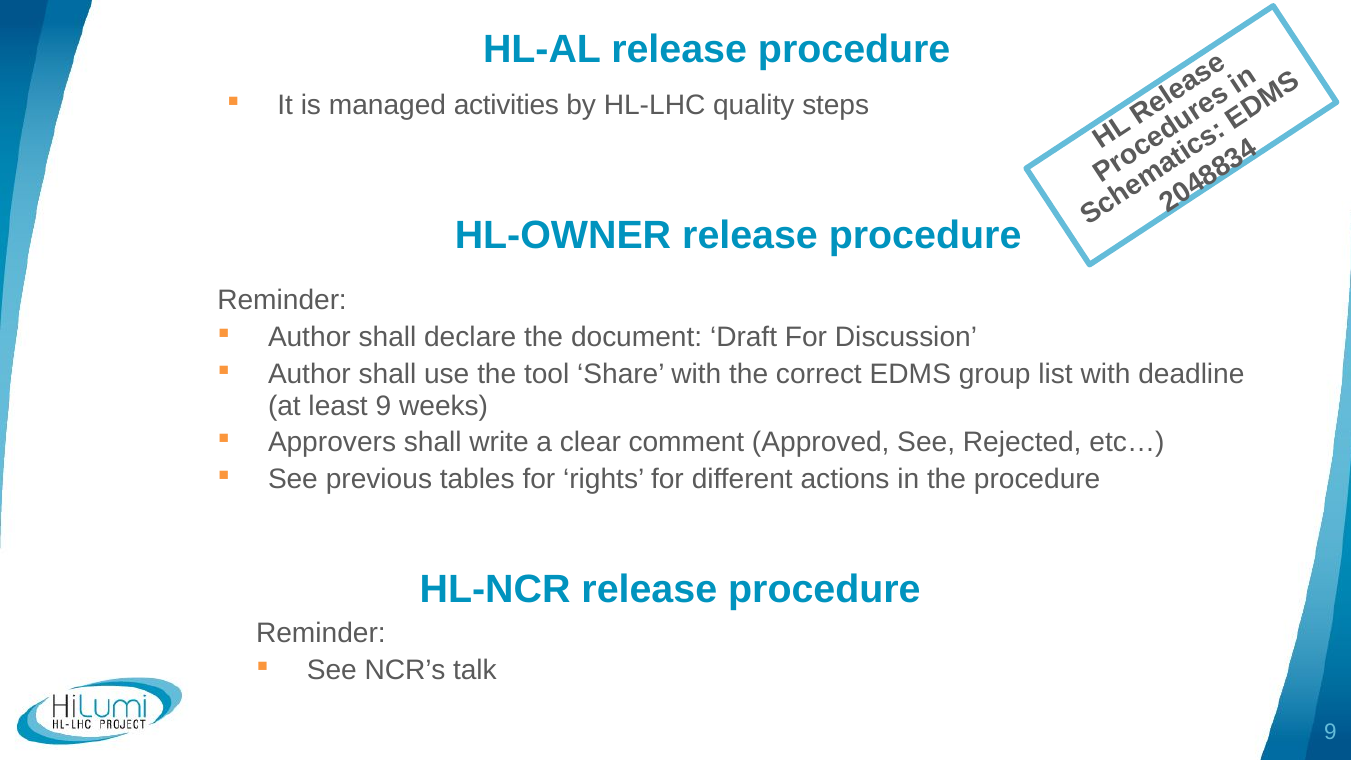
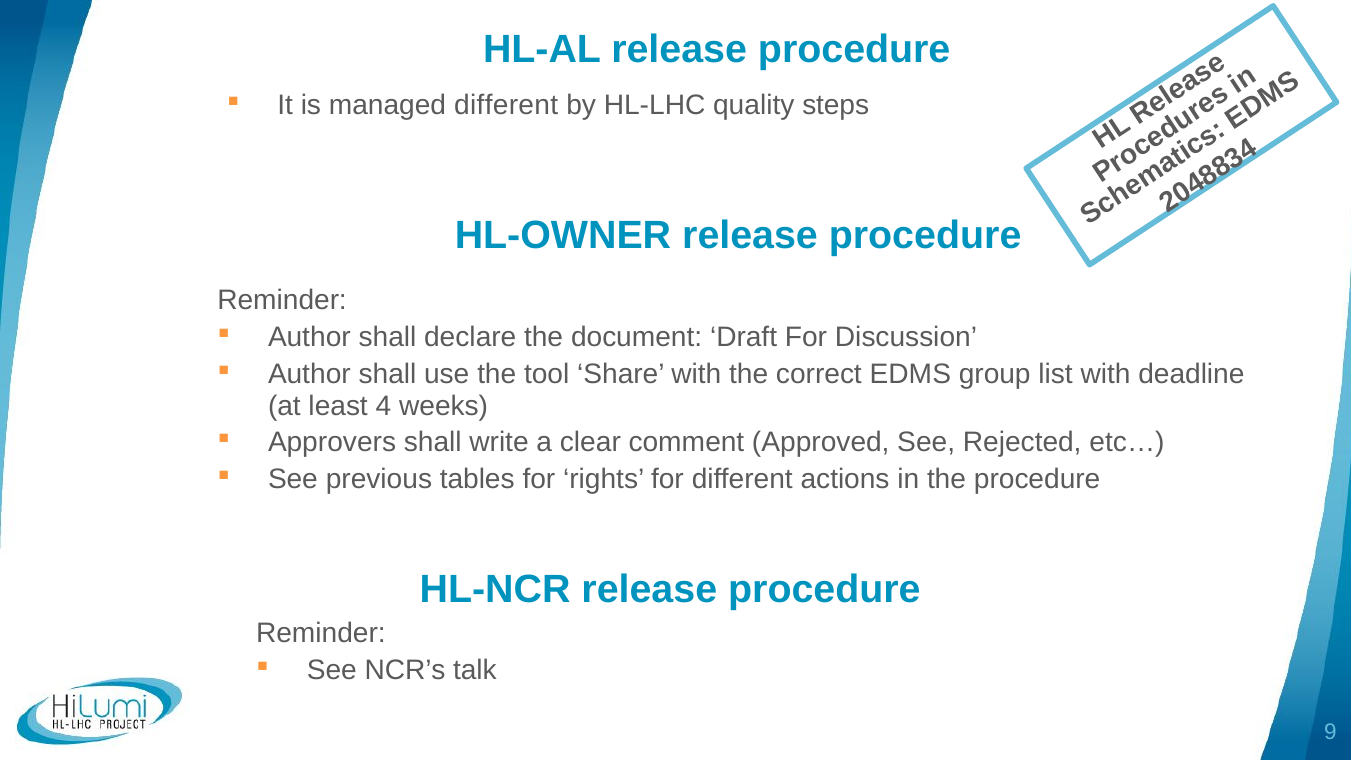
managed activities: activities -> different (506, 105)
least 9: 9 -> 4 (384, 406)
